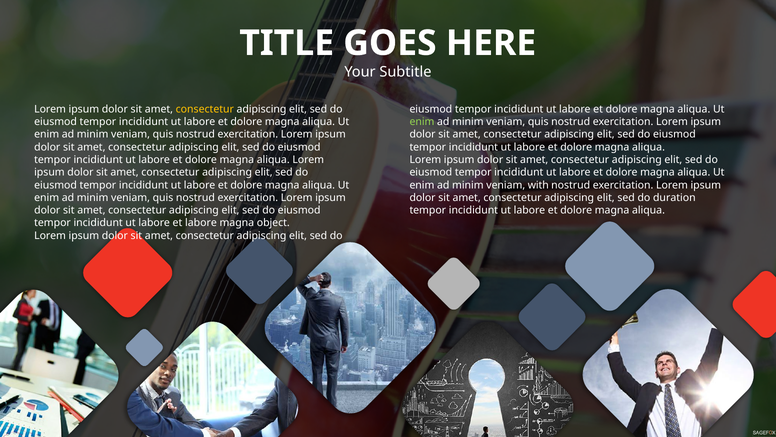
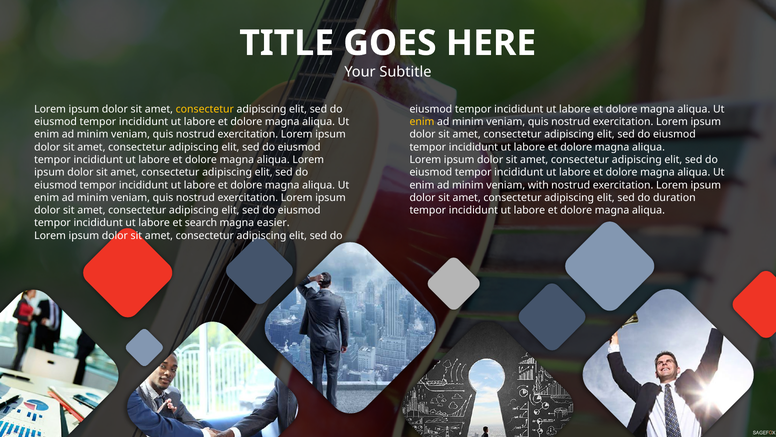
enim colour: light green -> yellow (422, 122)
et labore: labore -> search (201, 223)
object: object -> easier (273, 223)
